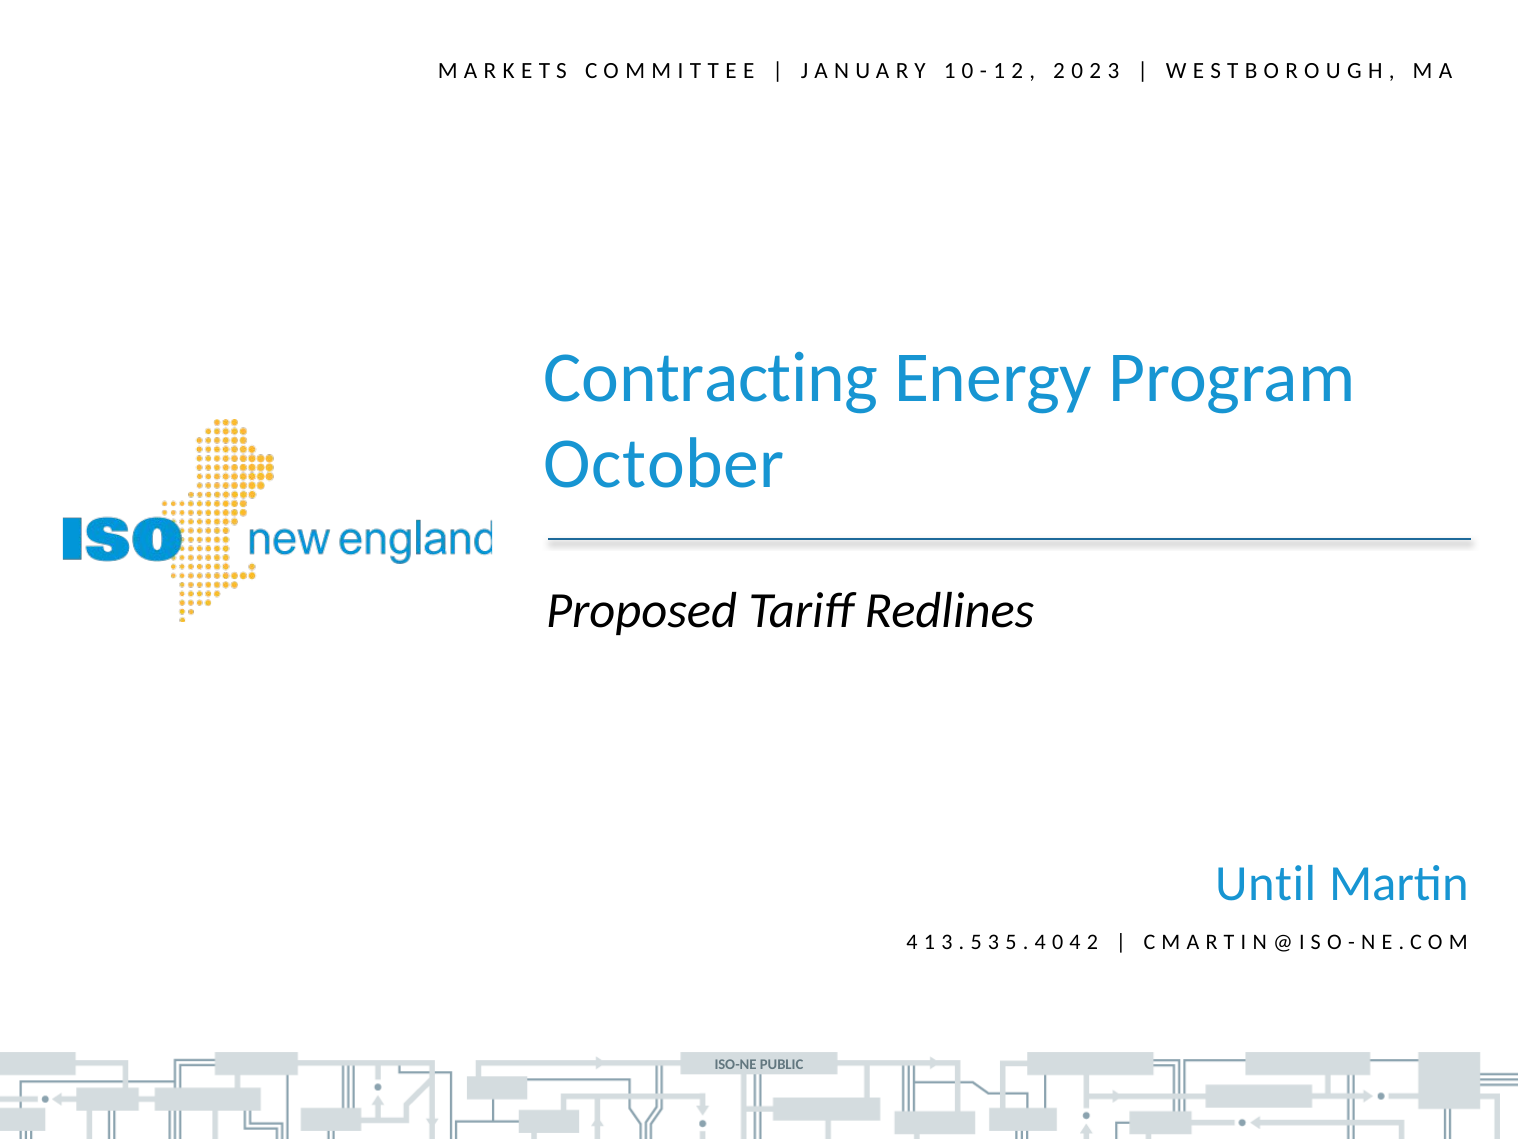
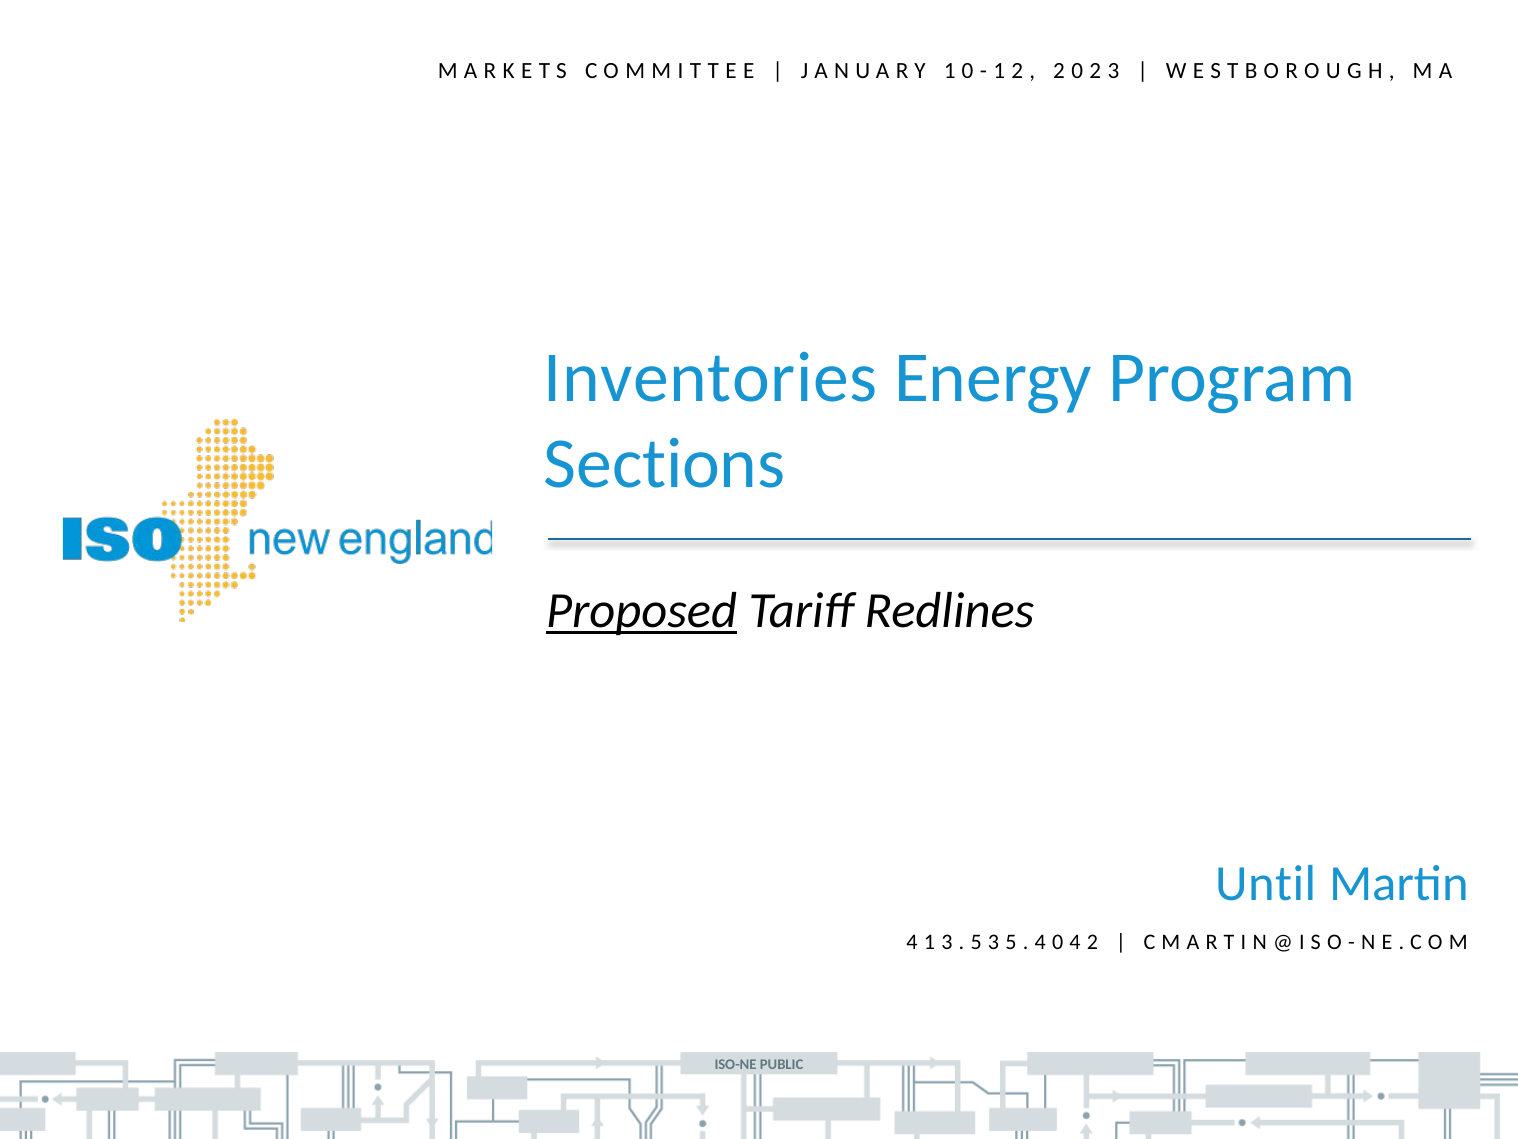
Contracting: Contracting -> Inventories (711, 377)
October: October -> Sections (665, 463)
Proposed underline: none -> present (642, 611)
